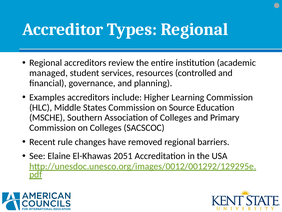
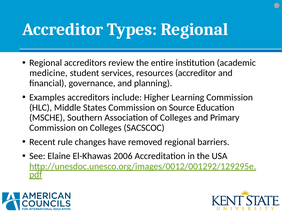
managed: managed -> medicine (48, 73)
resources controlled: controlled -> accreditor (196, 73)
2051: 2051 -> 2006 (123, 156)
